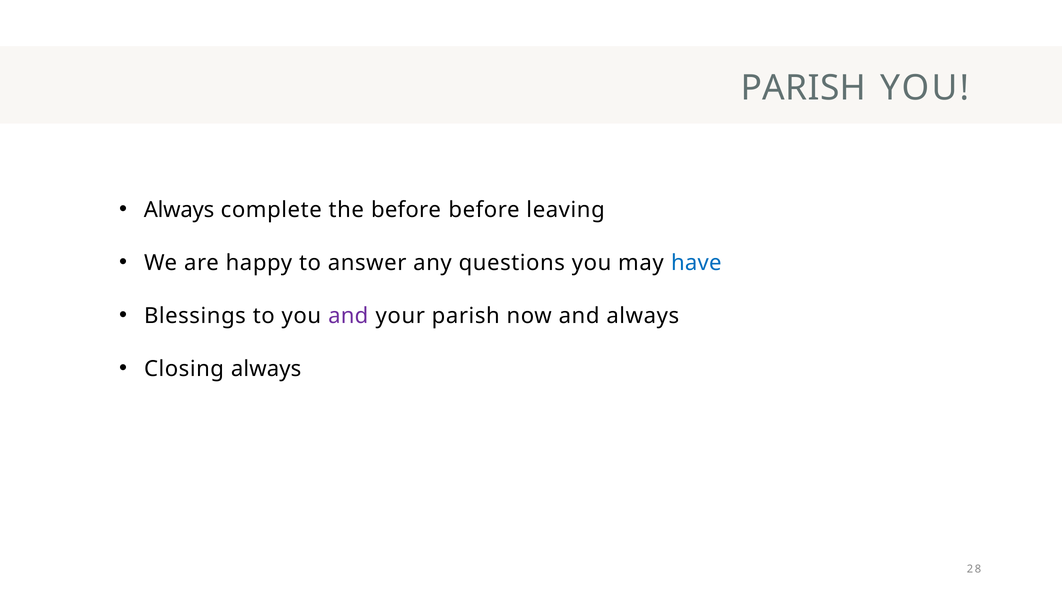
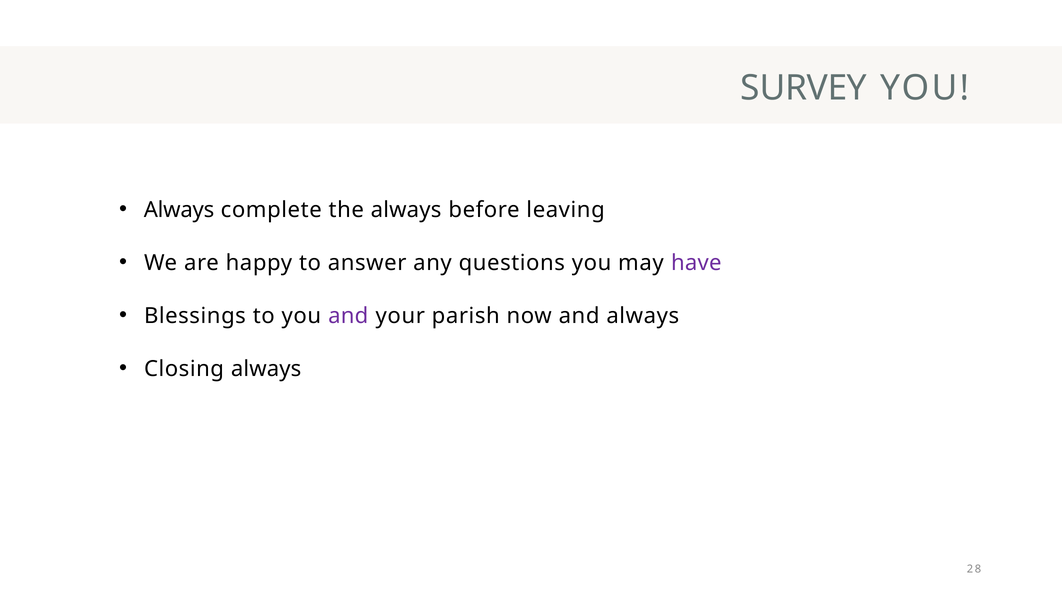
PARISH: PARISH -> SURVEY (804, 88)
the before: before -> always (406, 210)
have colour: blue -> purple (696, 263)
